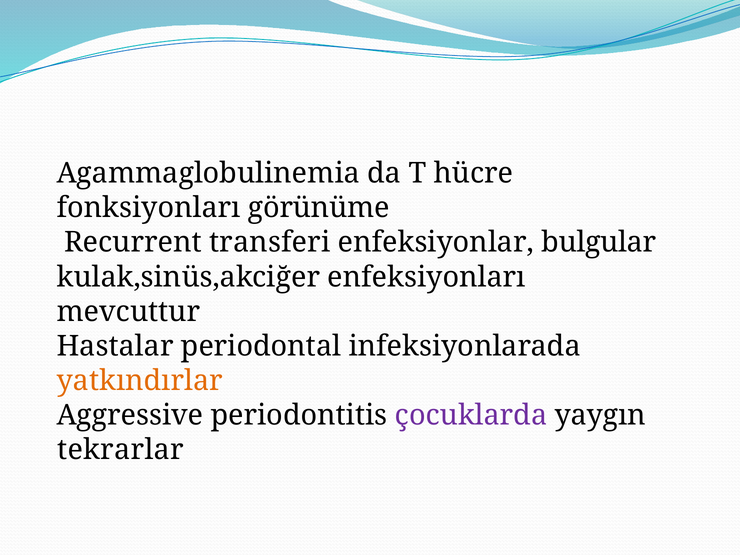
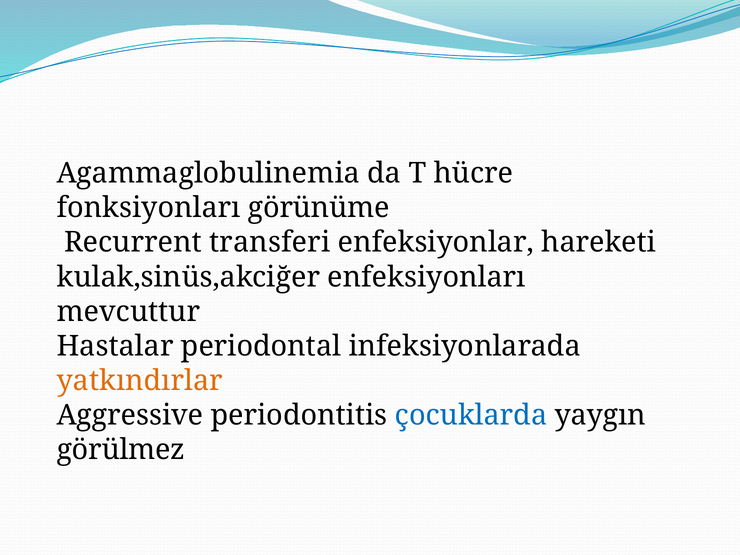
bulgular: bulgular -> hareketi (599, 242)
çocuklarda colour: purple -> blue (471, 415)
tekrarlar: tekrarlar -> görülmez (121, 450)
